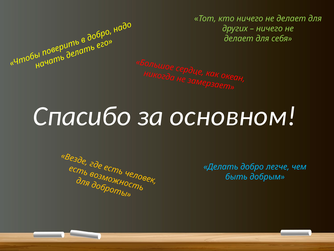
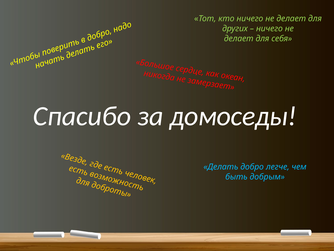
основном: основном -> домоседы (233, 116)
